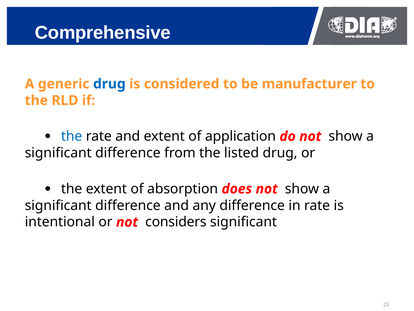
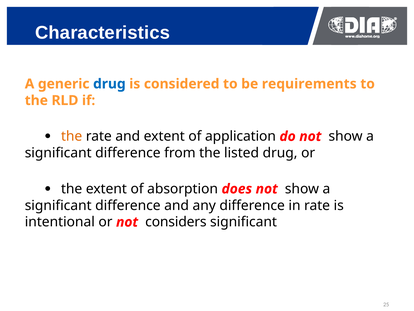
Comprehensive: Comprehensive -> Characteristics (103, 33)
manufacturer: manufacturer -> requirements (309, 84)
the colour: blue -> orange (72, 136)
